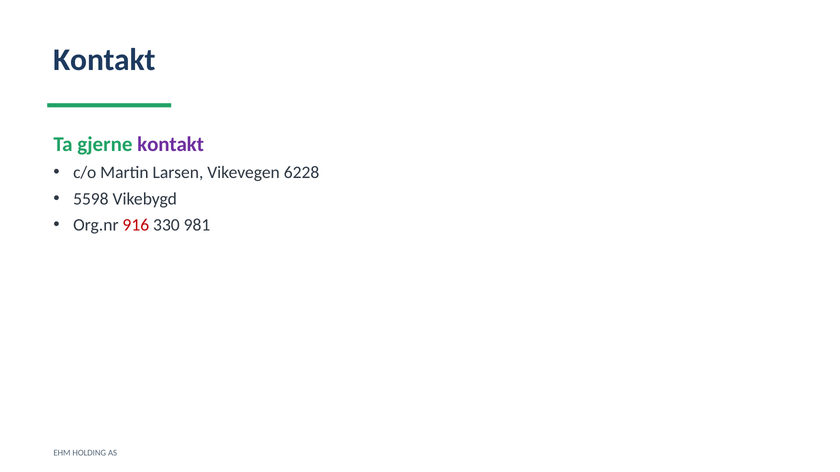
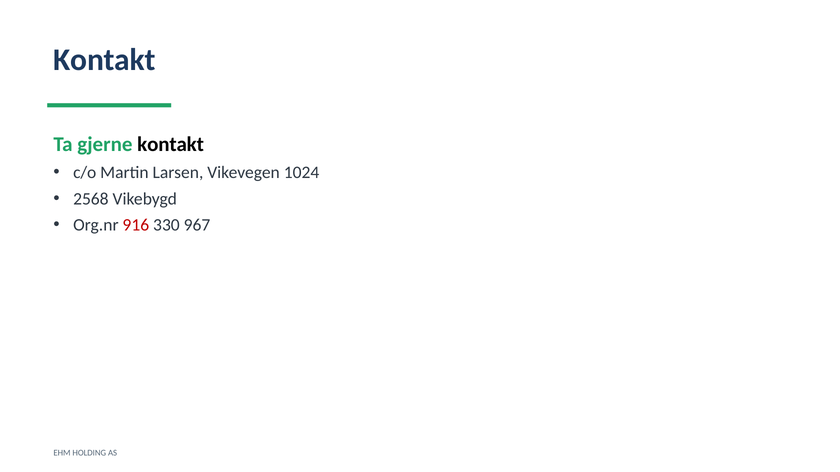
kontakt colour: purple -> black (171, 145)
6228: 6228 -> 1024 (302, 173)
5598: 5598 -> 2568 (91, 199)
981: 981 -> 967 (197, 225)
